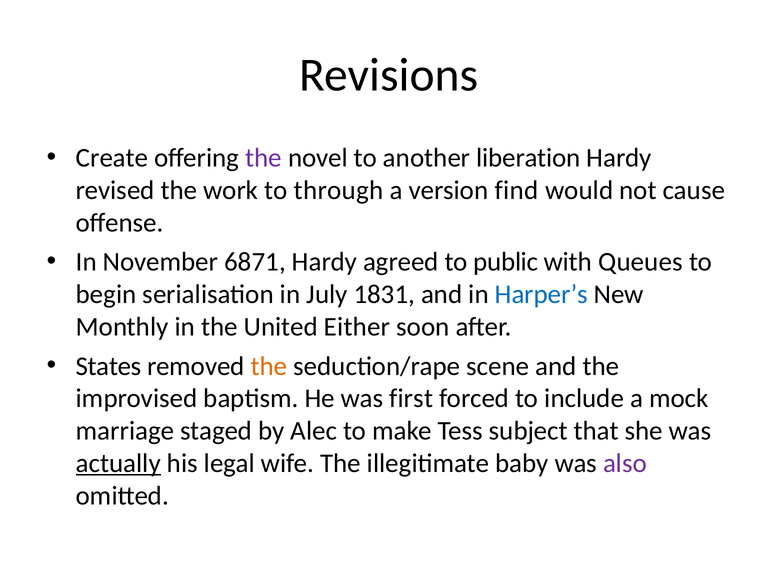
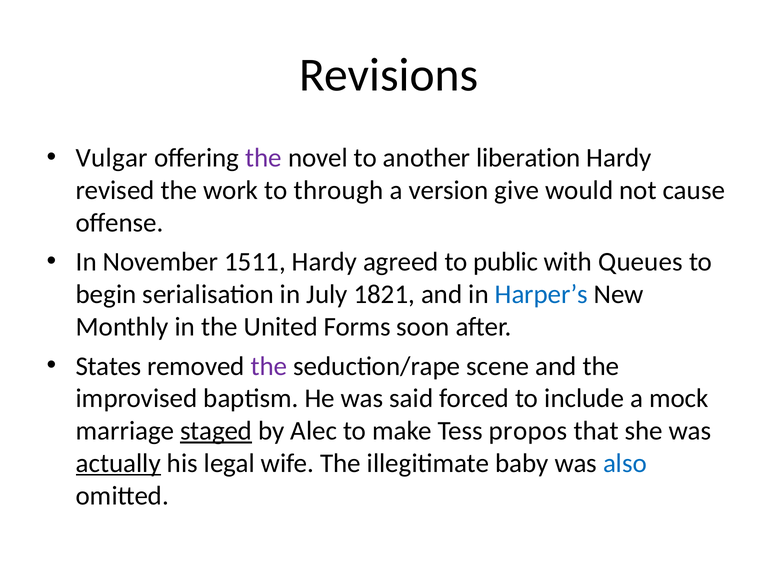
Create: Create -> Vulgar (112, 158)
find: find -> give (517, 191)
6871: 6871 -> 1511 (255, 262)
1831: 1831 -> 1821 (384, 295)
Either: Either -> Forms (357, 327)
the colour: orange -> purple (269, 366)
first: first -> said (411, 399)
staged underline: none -> present (216, 431)
subject: subject -> propos (528, 431)
also colour: purple -> blue (625, 464)
